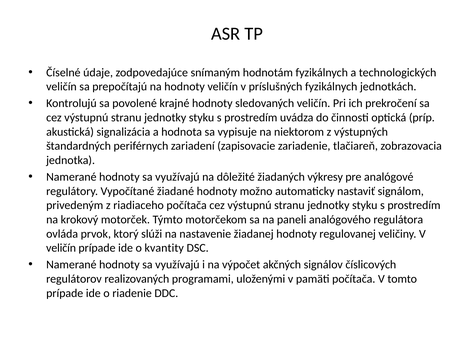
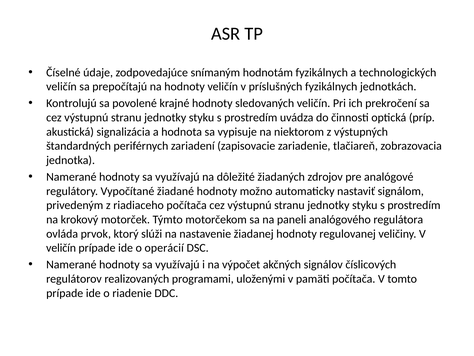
výkresy: výkresy -> zdrojov (325, 177)
kvantity: kvantity -> operácií (164, 248)
